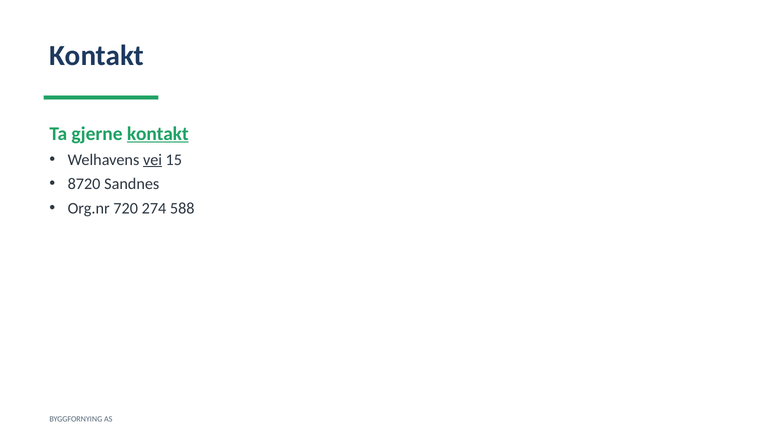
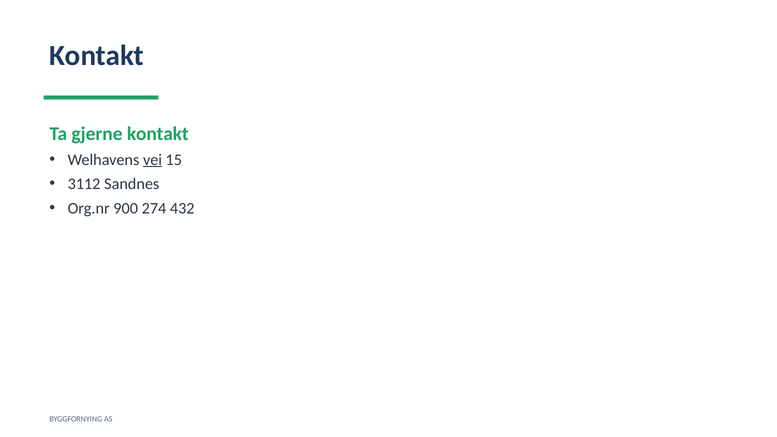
kontakt underline: present -> none (158, 134)
8720: 8720 -> 3112 (84, 184)
720: 720 -> 900 (126, 208)
588: 588 -> 432 (182, 208)
